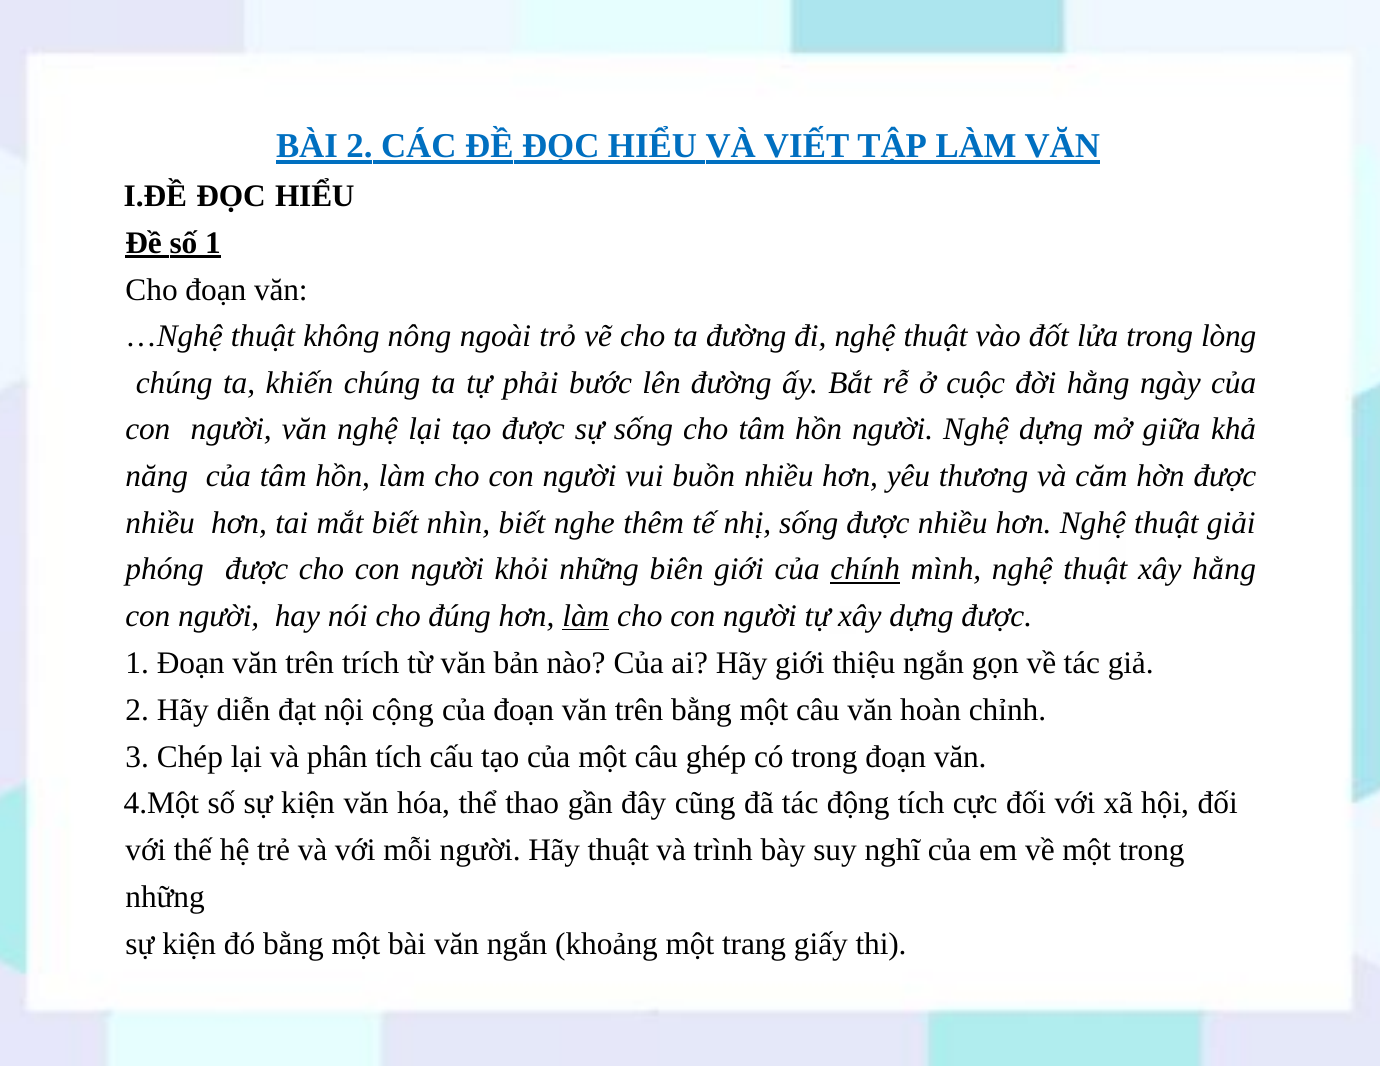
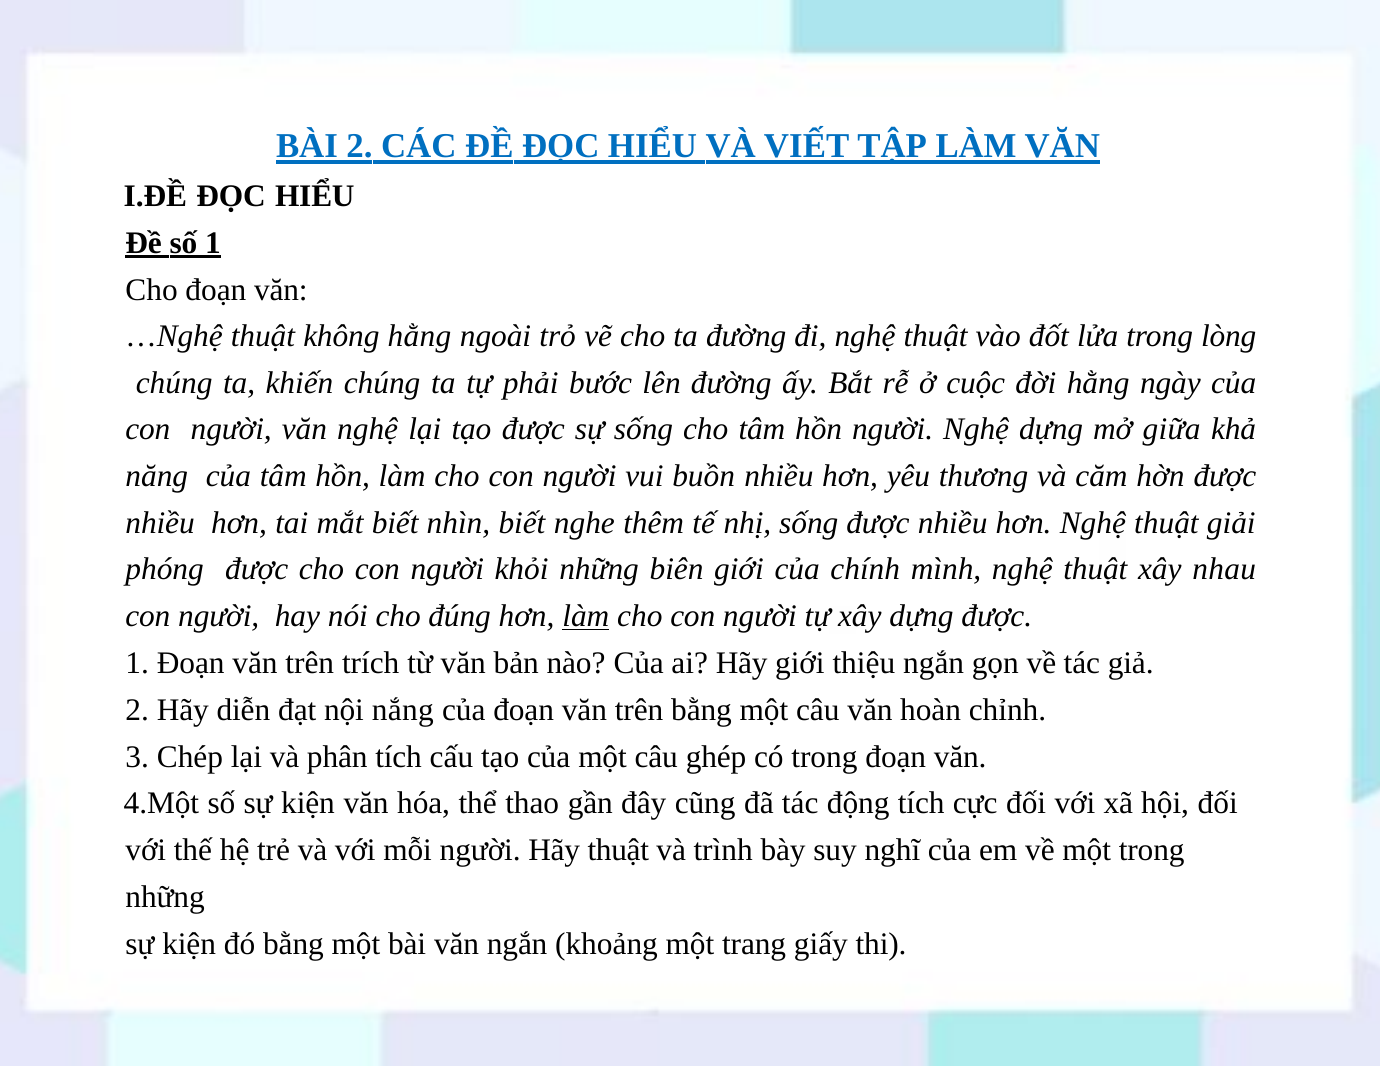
không nông: nông -> hằng (419, 337)
chính underline: present -> none (865, 570)
xây hằng: hằng -> nhau (1224, 570)
cộng: cộng -> nắng (403, 710)
